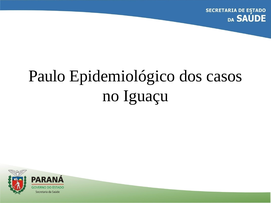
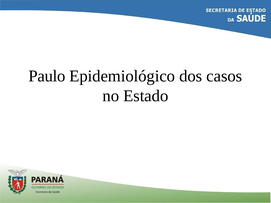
Iguaçu: Iguaçu -> Estado (146, 96)
